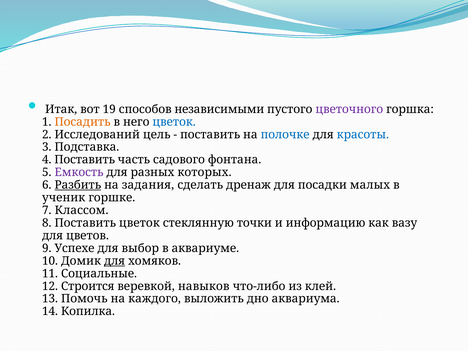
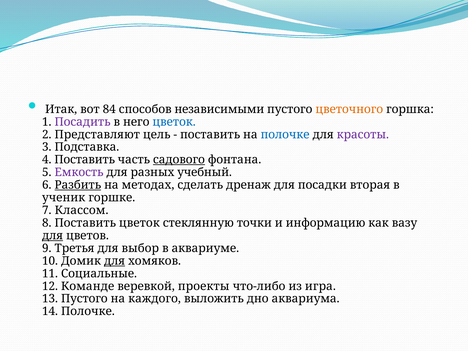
19: 19 -> 84 (109, 109)
цветочного colour: purple -> orange (349, 109)
Посадить colour: orange -> purple (82, 122)
Исследований: Исследований -> Представляют (97, 134)
красоты colour: blue -> purple (363, 134)
садового underline: none -> present (179, 160)
которых: которых -> учебный (205, 172)
задания: задания -> методах (148, 185)
малых: малых -> вторая (370, 185)
для underline: none -> present (53, 236)
Успехе: Успехе -> Третья (74, 248)
Строится: Строится -> Команде (88, 286)
навыков: навыков -> проекты (204, 286)
клей: клей -> игра (320, 286)
13 Помочь: Помочь -> Пустого (84, 299)
14 Копилка: Копилка -> Полочке (88, 311)
